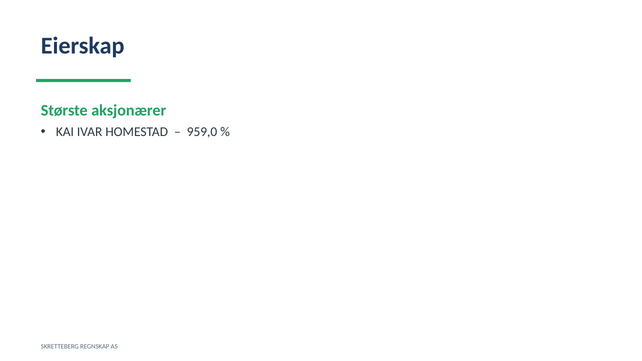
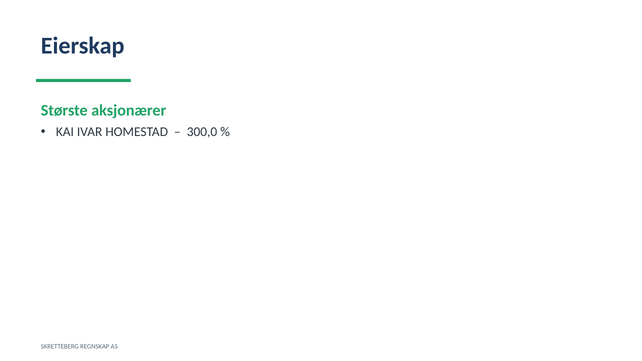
959,0: 959,0 -> 300,0 (202, 132)
